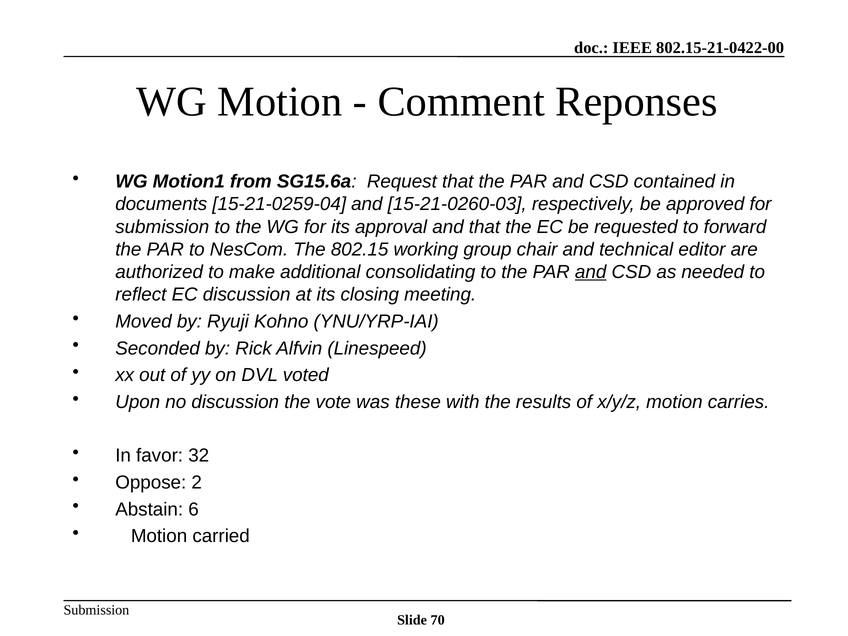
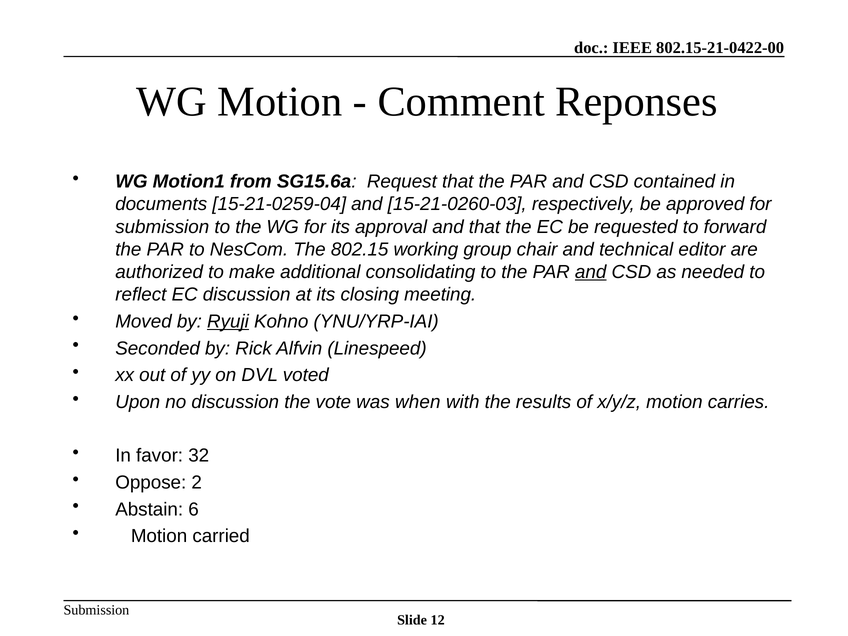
Ryuji underline: none -> present (228, 322)
these: these -> when (418, 402)
70: 70 -> 12 (438, 620)
